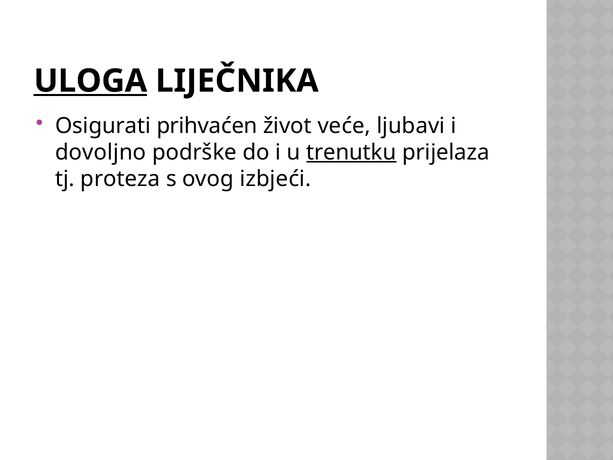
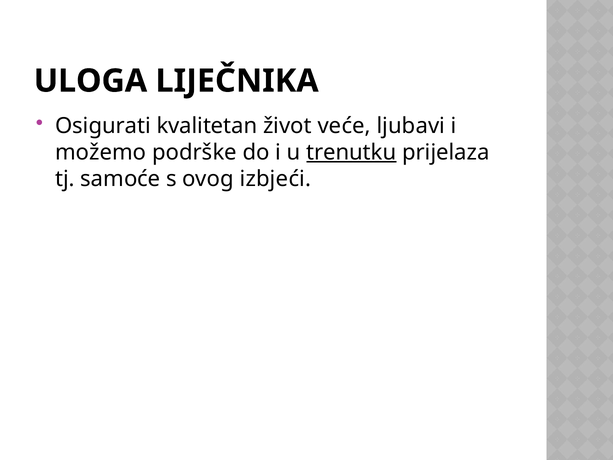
ULOGA underline: present -> none (90, 81)
prihvaćen: prihvaćen -> kvalitetan (207, 126)
dovoljno: dovoljno -> možemo (101, 152)
proteza: proteza -> samoće (120, 179)
